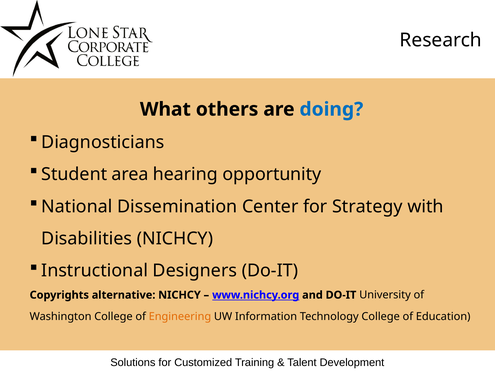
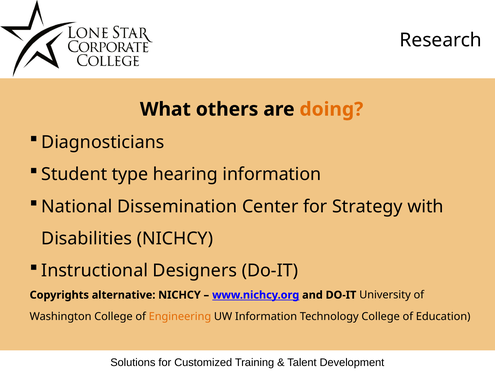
doing colour: blue -> orange (331, 109)
area: area -> type (130, 174)
hearing opportunity: opportunity -> information (272, 174)
